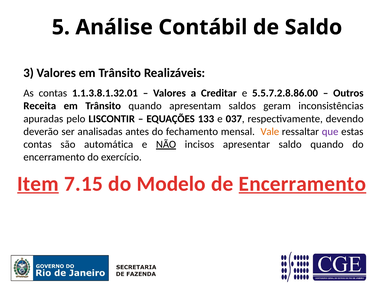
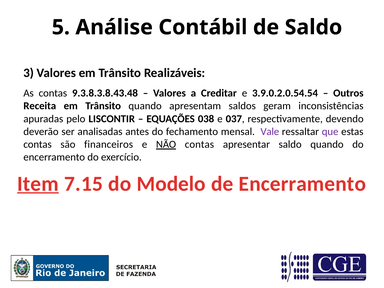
1.1.3.8.1.32.01: 1.1.3.8.1.32.01 -> 9.3.8.3.8.43.48 (105, 93)
5.5.7.2.8.86.00: 5.5.7.2.8.86.00 -> 3.9.0.2.0.54.54 (285, 93)
133: 133 -> 038 (206, 119)
Vale colour: orange -> purple (270, 132)
automática: automática -> financeiros (109, 144)
NÃO incisos: incisos -> contas (199, 144)
Encerramento underline: present -> none (302, 184)
